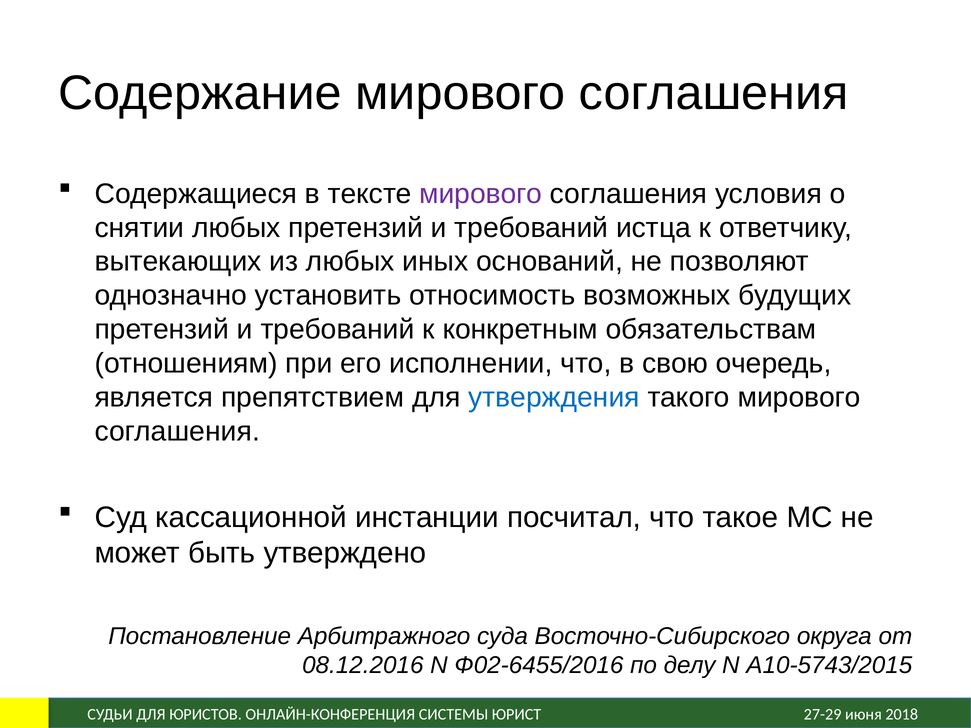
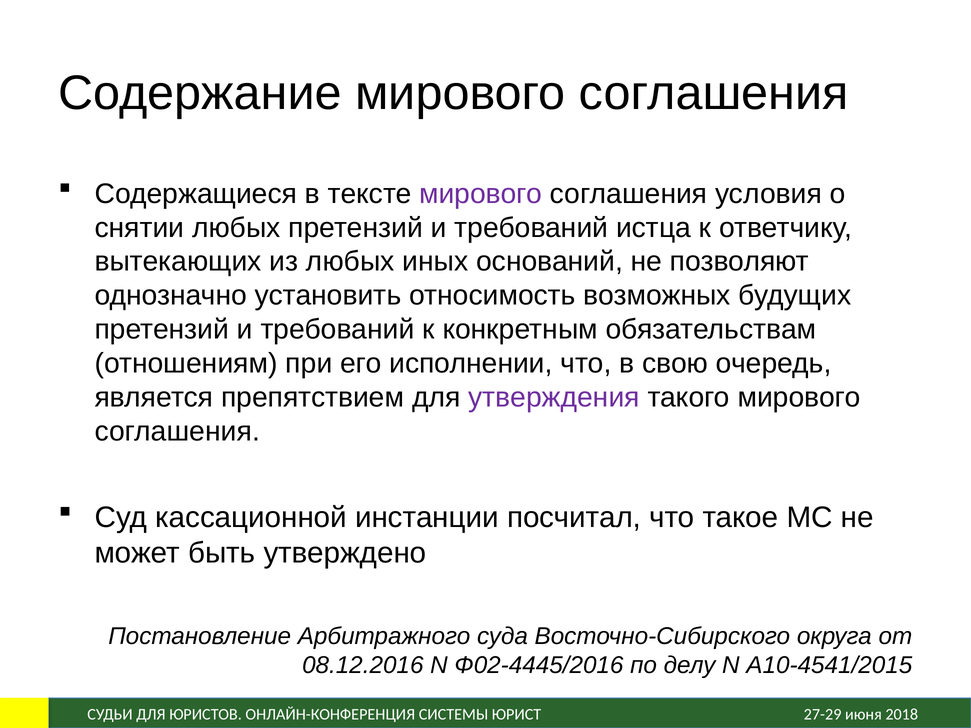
утверждения colour: blue -> purple (554, 398)
Ф02-6455/2016: Ф02-6455/2016 -> Ф02-4445/2016 (539, 665)
А10-5743/2015: А10-5743/2015 -> А10-4541/2015 (829, 665)
